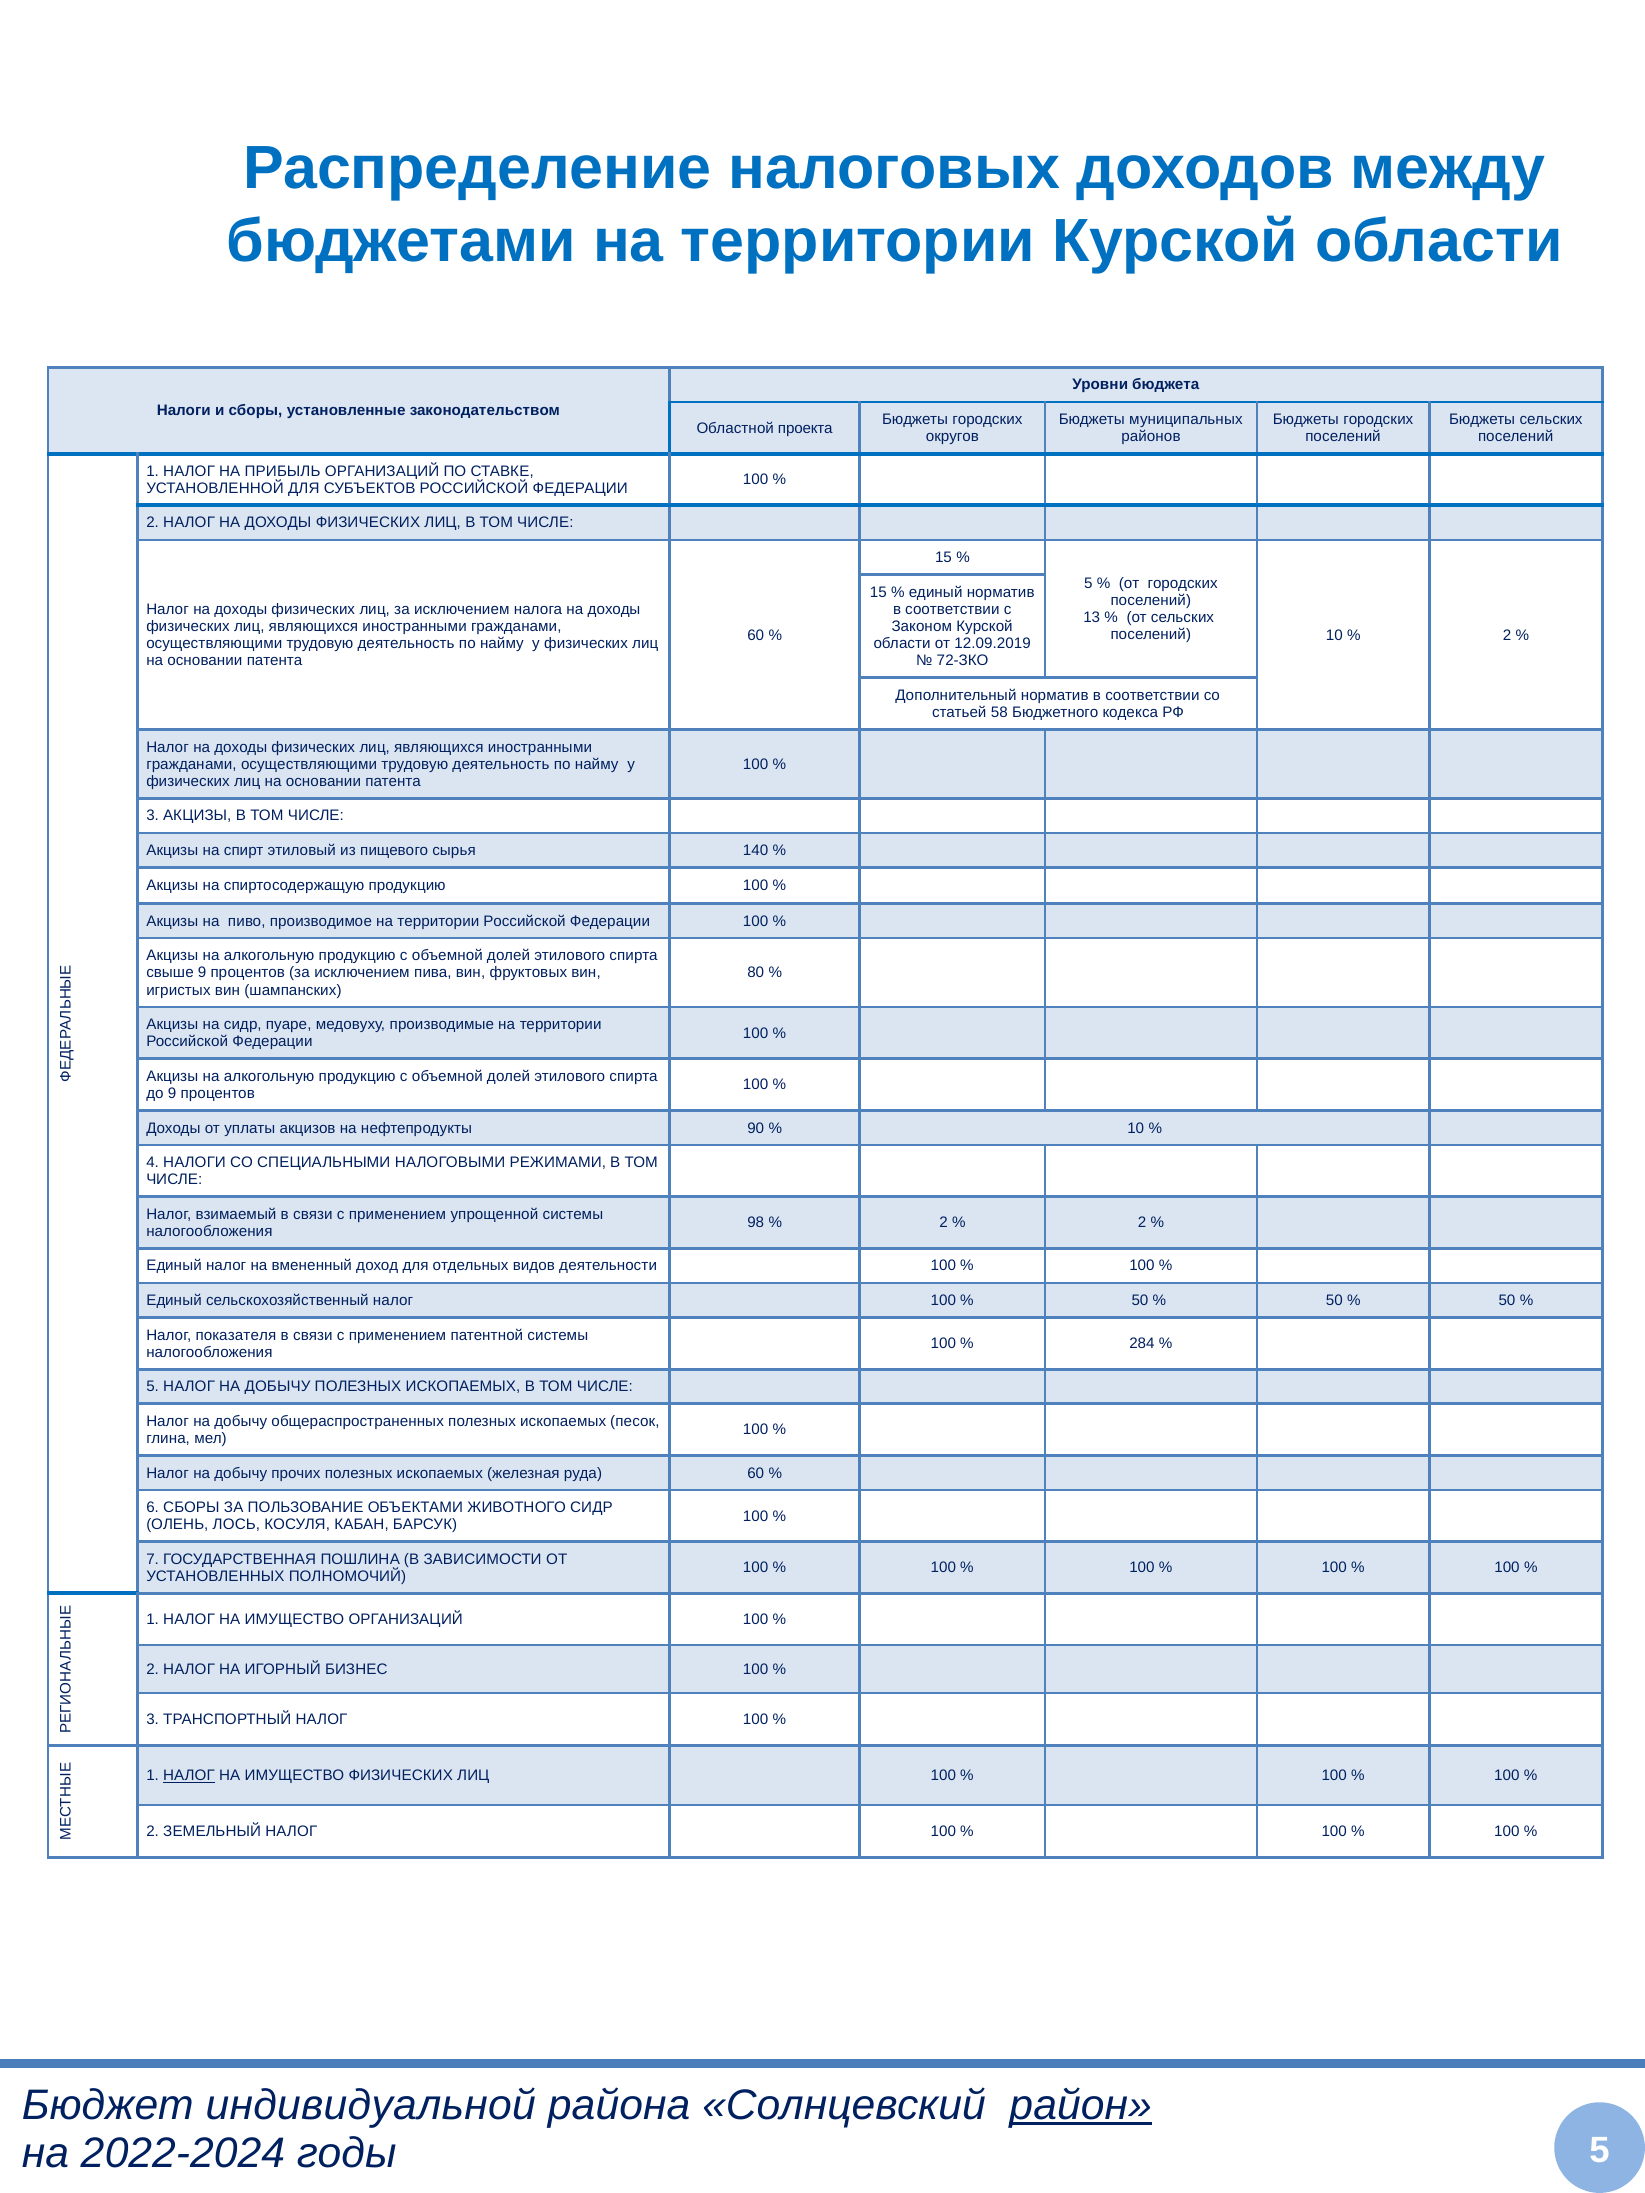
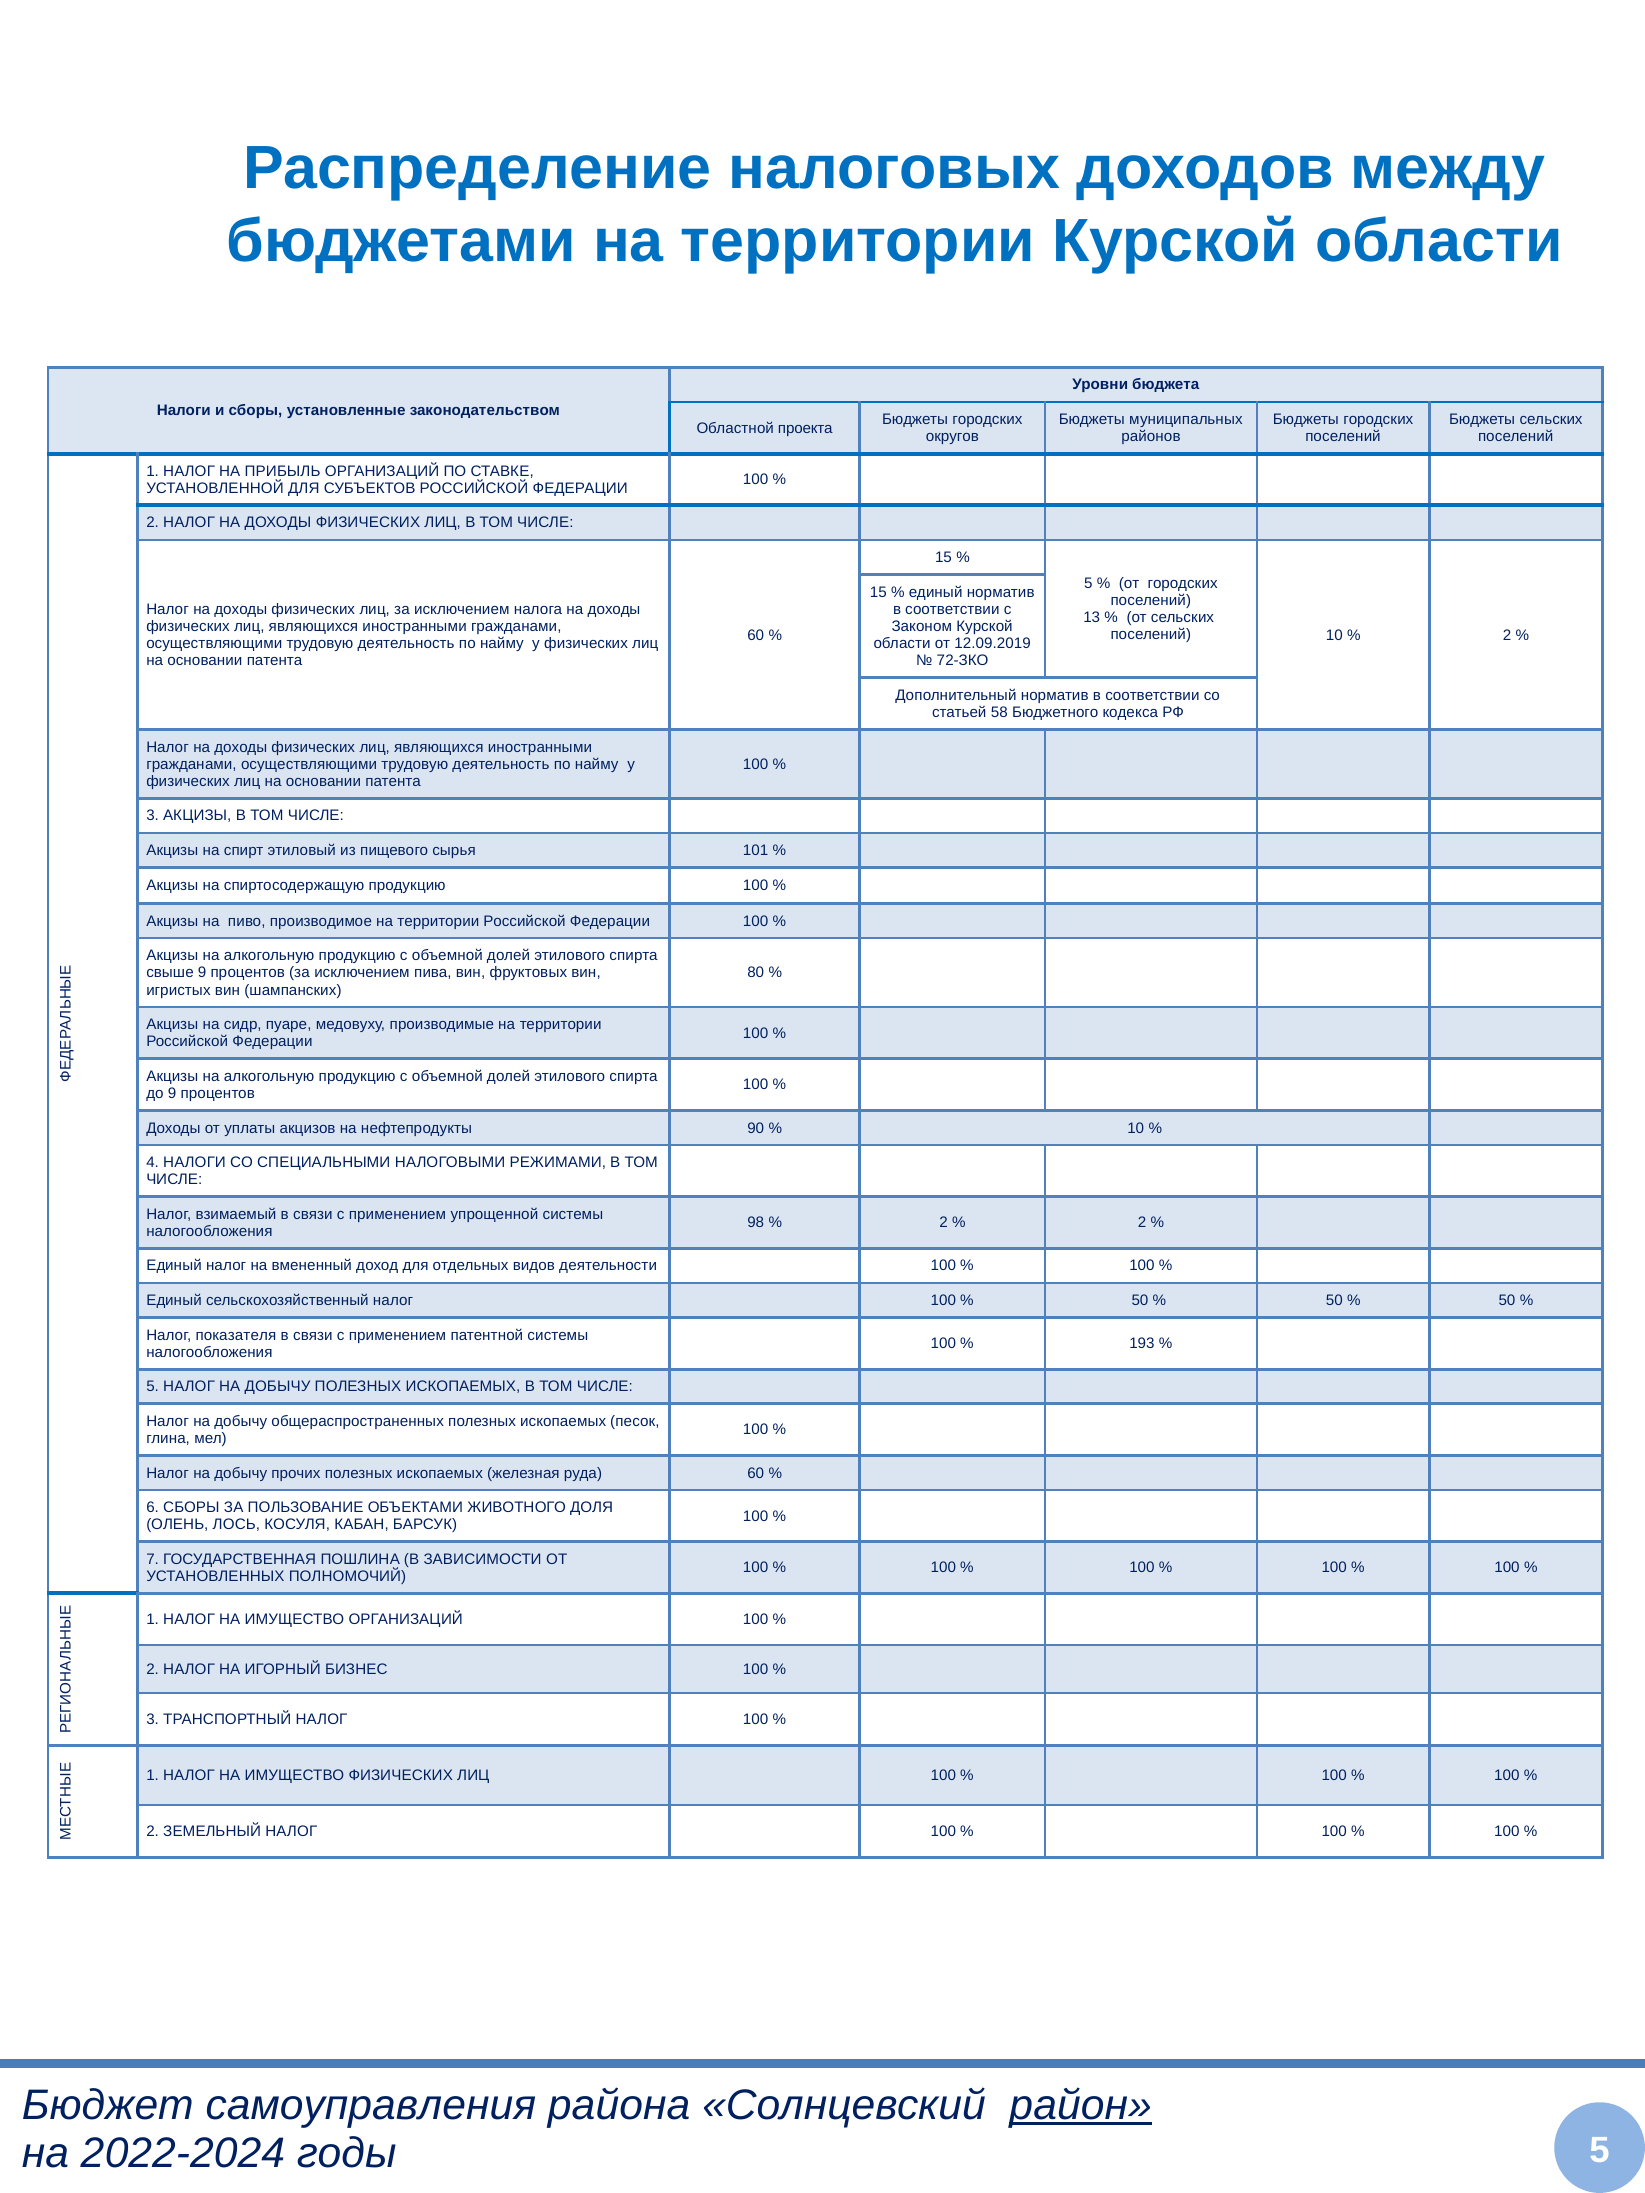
140: 140 -> 101 (756, 851)
284: 284 -> 193 (1142, 1344)
ЖИВОТНОГО СИДР: СИДР -> ДОЛЯ (592, 1508)
НАЛОГ underline: present -> none (189, 1776)
индивидуальной: индивидуальной -> самоуправления (371, 2105)
